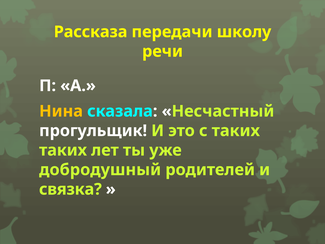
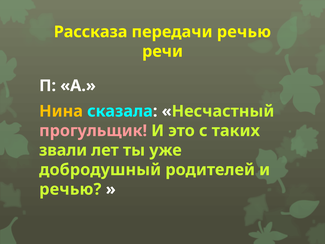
передачи школу: школу -> речью (244, 32)
прогульщик colour: white -> pink (93, 131)
таких: таких -> звали (63, 150)
связка: связка -> речью (70, 189)
